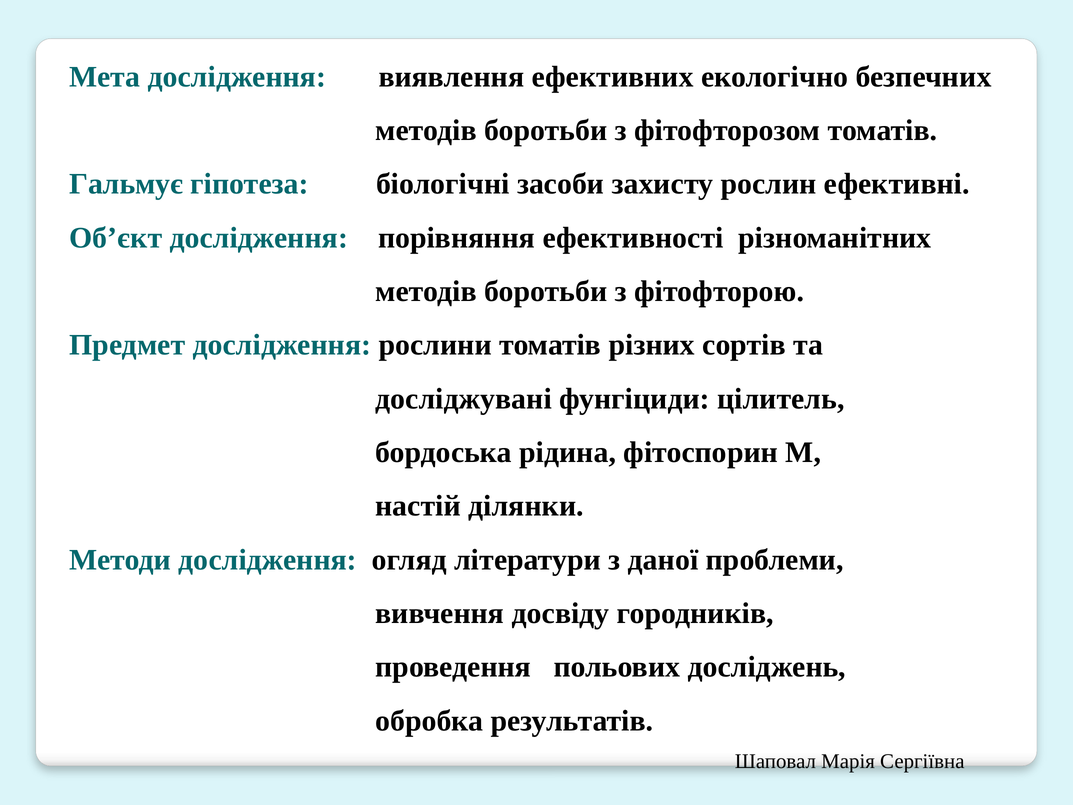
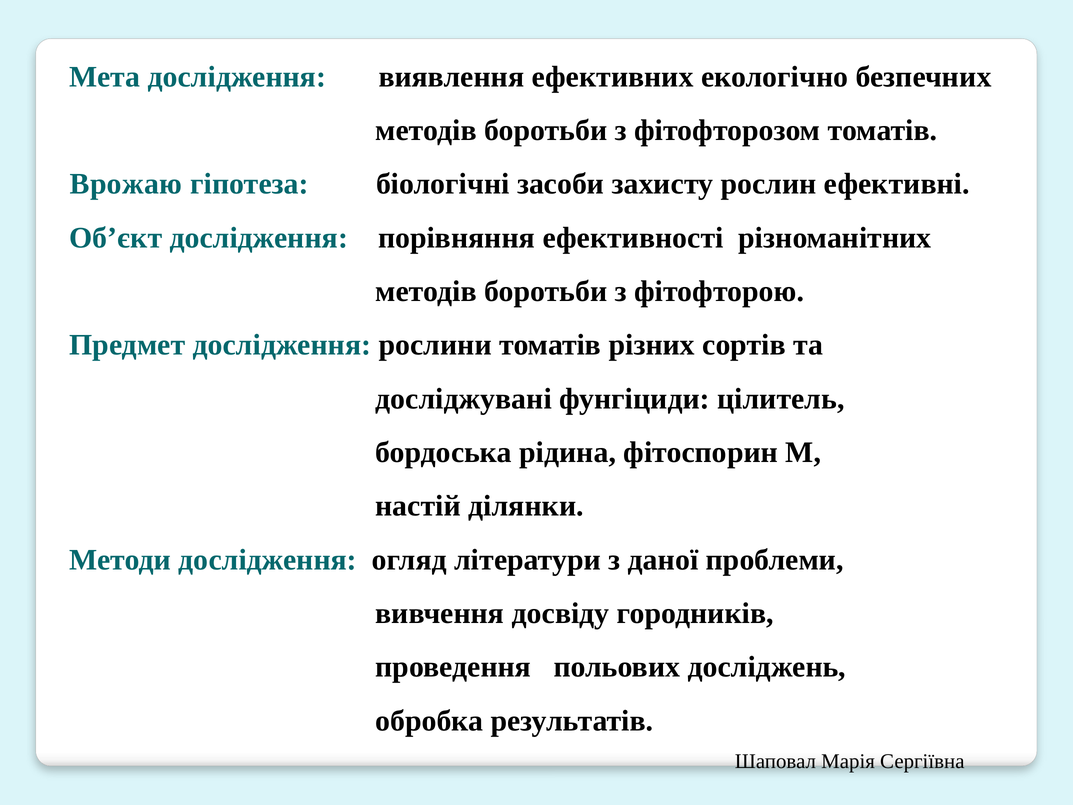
Гальмує: Гальмує -> Врожаю (126, 184)
